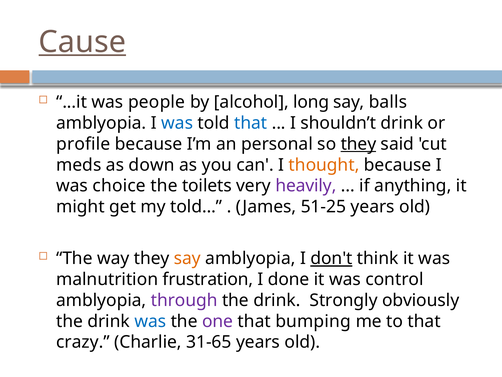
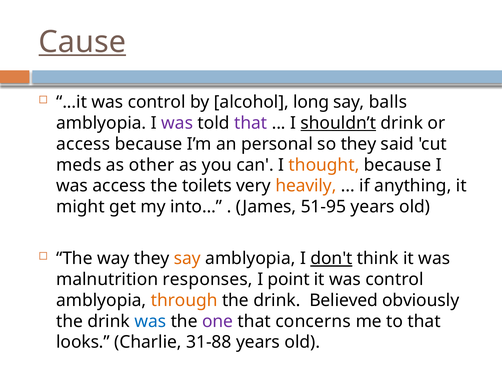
...it was people: people -> control (157, 102)
was colour: blue -> purple (177, 123)
that colour: blue -> purple (251, 123)
shouldn’t underline: none -> present (338, 123)
profile: profile -> access (83, 144)
they underline: present -> none (358, 144)
down: down -> other (152, 165)
was choice: choice -> access (119, 186)
heavily colour: purple -> orange (306, 186)
told…: told… -> into… (196, 207)
51-25: 51-25 -> 51-95 (323, 207)
frustration: frustration -> responses (208, 279)
done: done -> point (289, 279)
through colour: purple -> orange (184, 300)
Strongly: Strongly -> Believed (344, 300)
bumping: bumping -> concerns (313, 321)
crazy: crazy -> looks (83, 342)
31-65: 31-65 -> 31-88 (209, 342)
